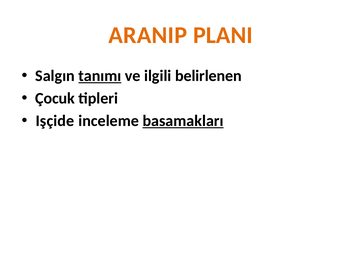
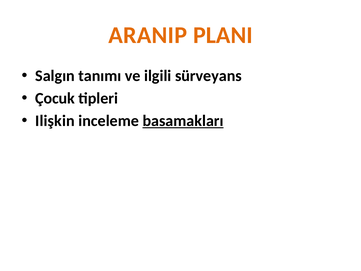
tanımı underline: present -> none (100, 76)
belirlenen: belirlenen -> sürveyans (208, 76)
Işçide: Işçide -> Ilişkin (55, 121)
